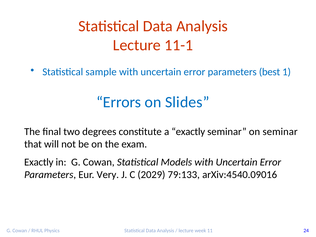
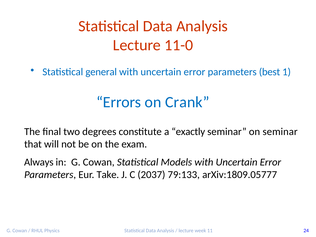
11-1: 11-1 -> 11-0 (179, 45)
sample: sample -> general (101, 72)
Slides: Slides -> Crank (187, 102)
Exactly: Exactly -> Always (39, 162)
Very: Very -> Take (108, 175)
2029: 2029 -> 2037 (151, 175)
arXiv:4540.09016: arXiv:4540.09016 -> arXiv:1809.05777 (240, 175)
